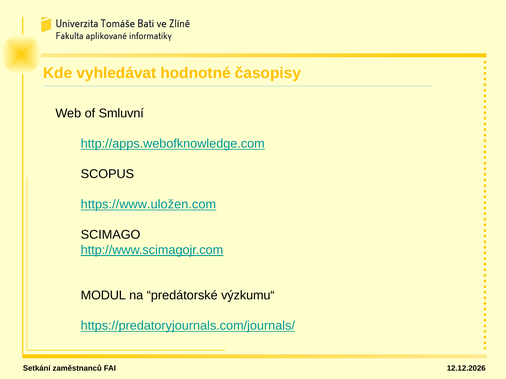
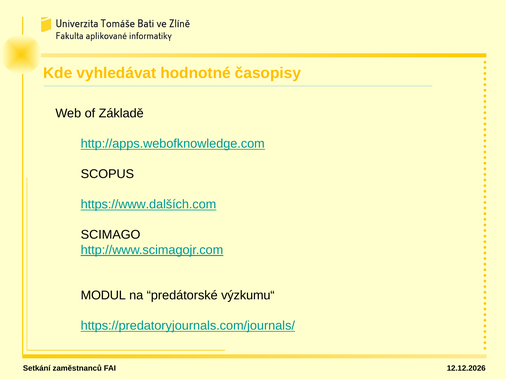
Smluvní: Smluvní -> Základě (121, 114)
https://www.uložen.com: https://www.uložen.com -> https://www.dalších.com (148, 205)
